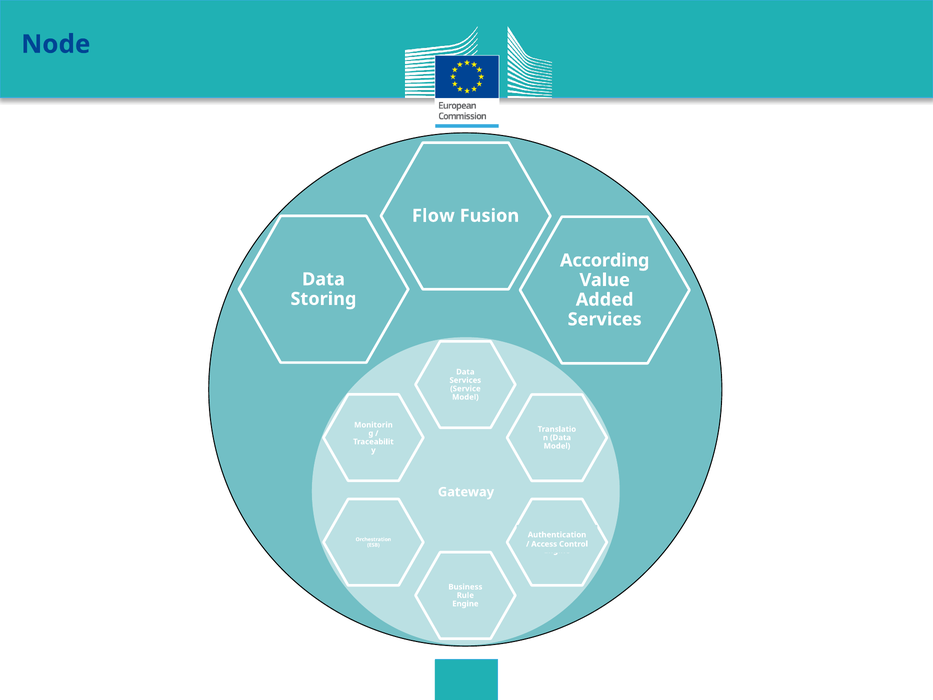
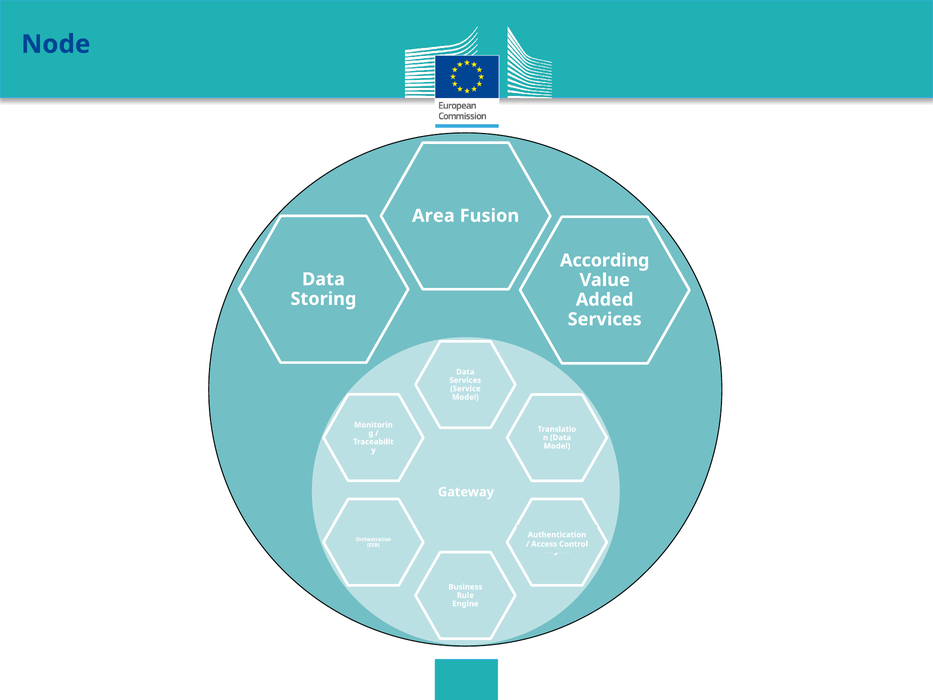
Flow: Flow -> Area (433, 216)
